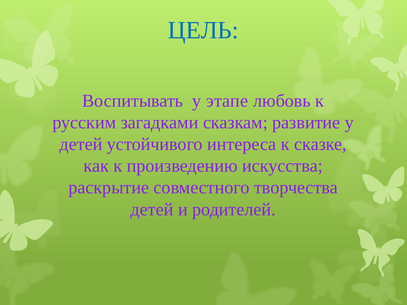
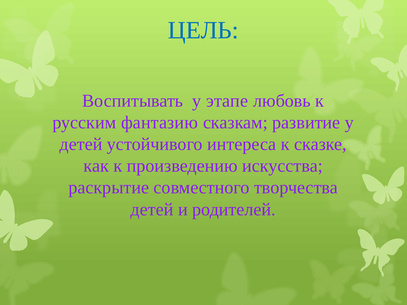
загадками: загадками -> фантазию (159, 123)
